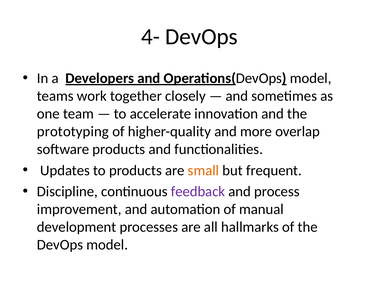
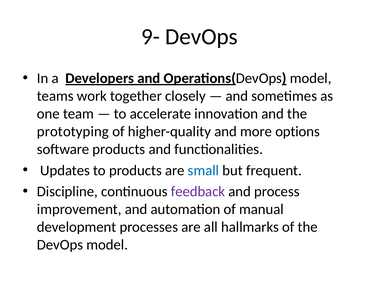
4-: 4- -> 9- (151, 37)
overlap: overlap -> options (298, 131)
small colour: orange -> blue (203, 170)
